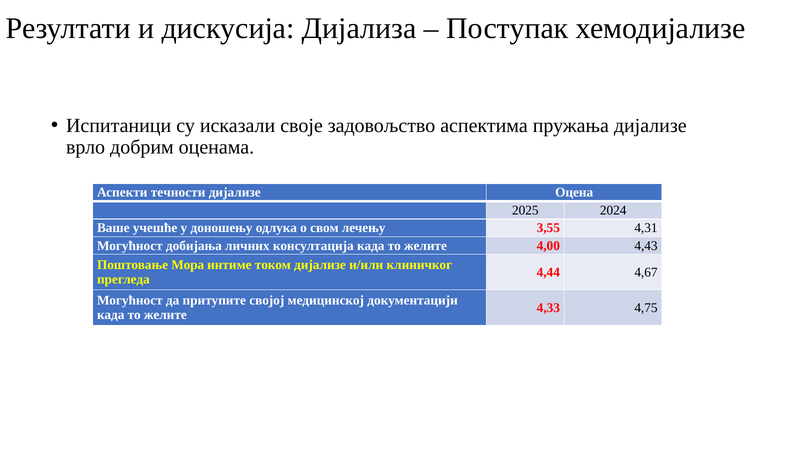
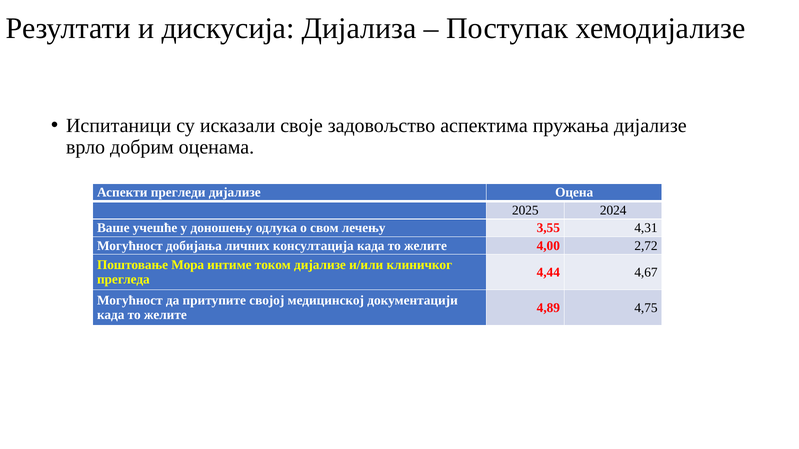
течности: течности -> прегледи (178, 193)
4,43: 4,43 -> 2,72 (646, 246)
4,33: 4,33 -> 4,89 (548, 308)
